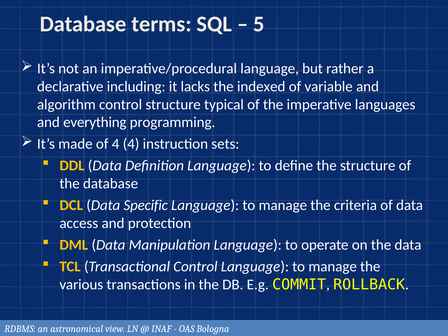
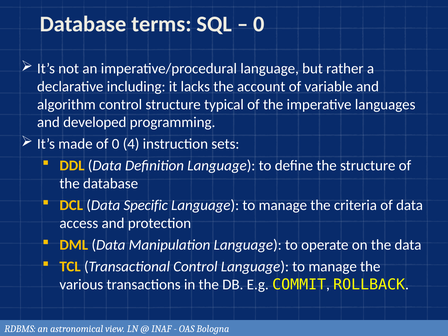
5: 5 -> 0 (259, 24)
indexed: indexed -> account (261, 87)
everything: everything -> developed (95, 122)
of 4: 4 -> 0 (116, 144)
